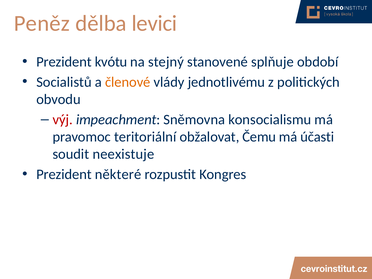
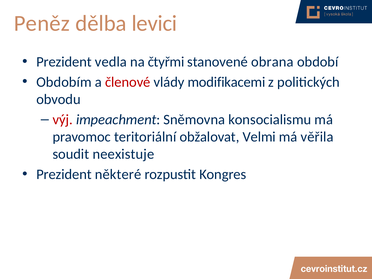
kvótu: kvótu -> vedla (111, 62)
stejný: stejný -> čtyřmi (166, 62)
splňuje: splňuje -> obrana (272, 62)
Socialistů: Socialistů -> Obdobím (64, 82)
členové colour: orange -> red (128, 82)
jednotlivému: jednotlivému -> modifikacemi (226, 82)
Čemu: Čemu -> Velmi (259, 137)
účasti: účasti -> věřila (317, 137)
